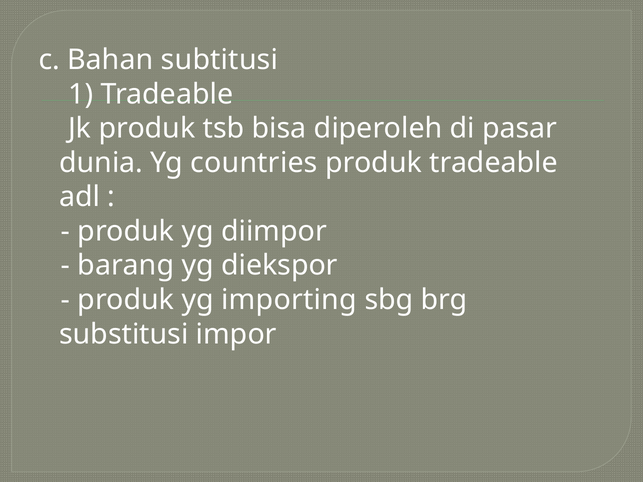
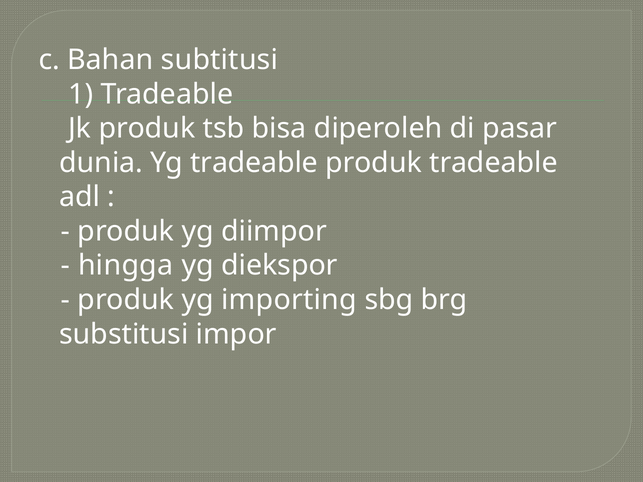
Yg countries: countries -> tradeable (254, 163)
barang: barang -> hingga (126, 266)
